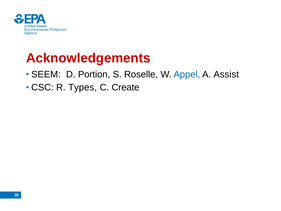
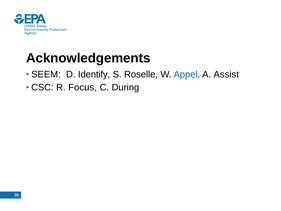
Acknowledgements colour: red -> black (88, 58)
Portion: Portion -> Identify (94, 74)
Types: Types -> Focus (83, 87)
Create: Create -> During (125, 87)
